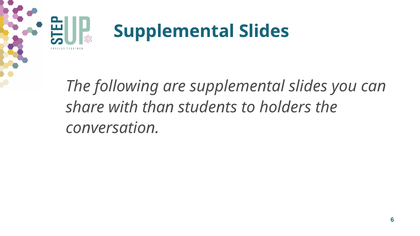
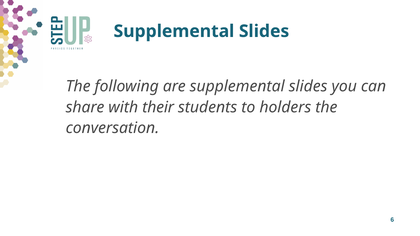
than: than -> their (158, 107)
